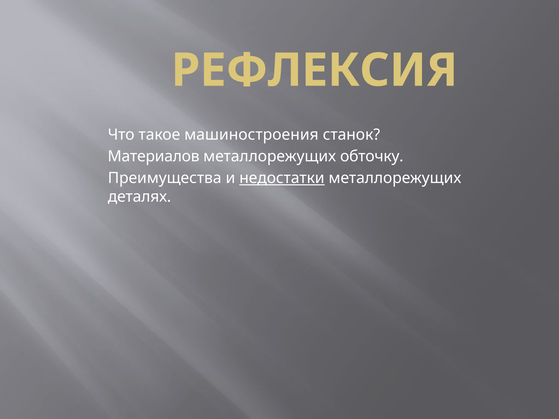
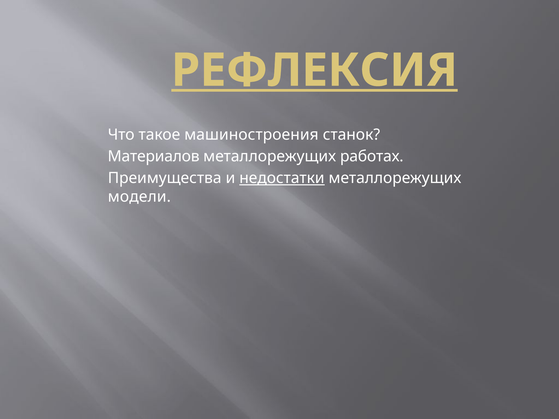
РЕФЛЕКСИЯ underline: none -> present (315, 70)
обточку: обточку -> работах (372, 156)
деталях: деталях -> модели (139, 197)
